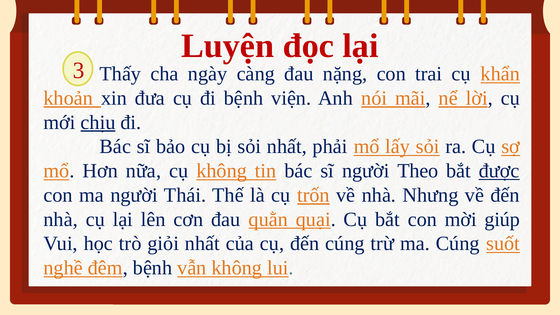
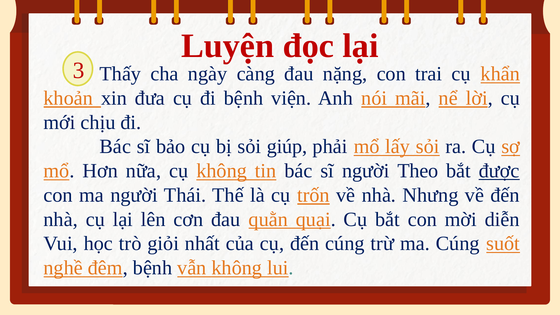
chịu underline: present -> none (98, 122)
sỏi nhất: nhất -> giúp (287, 147)
giúp: giúp -> diễn (502, 219)
